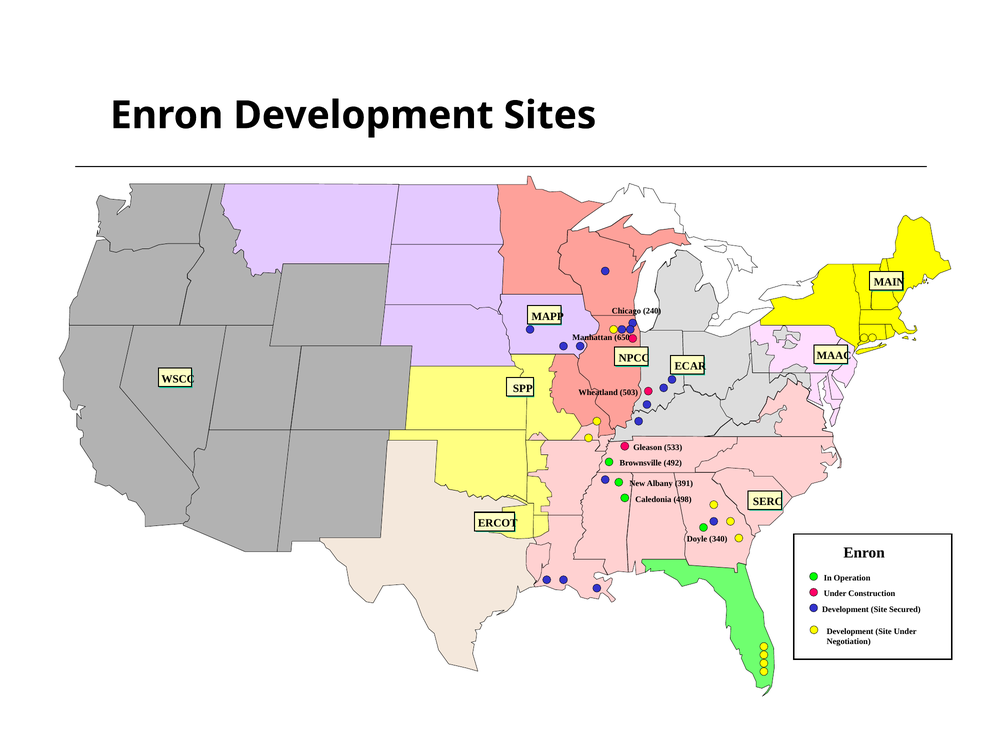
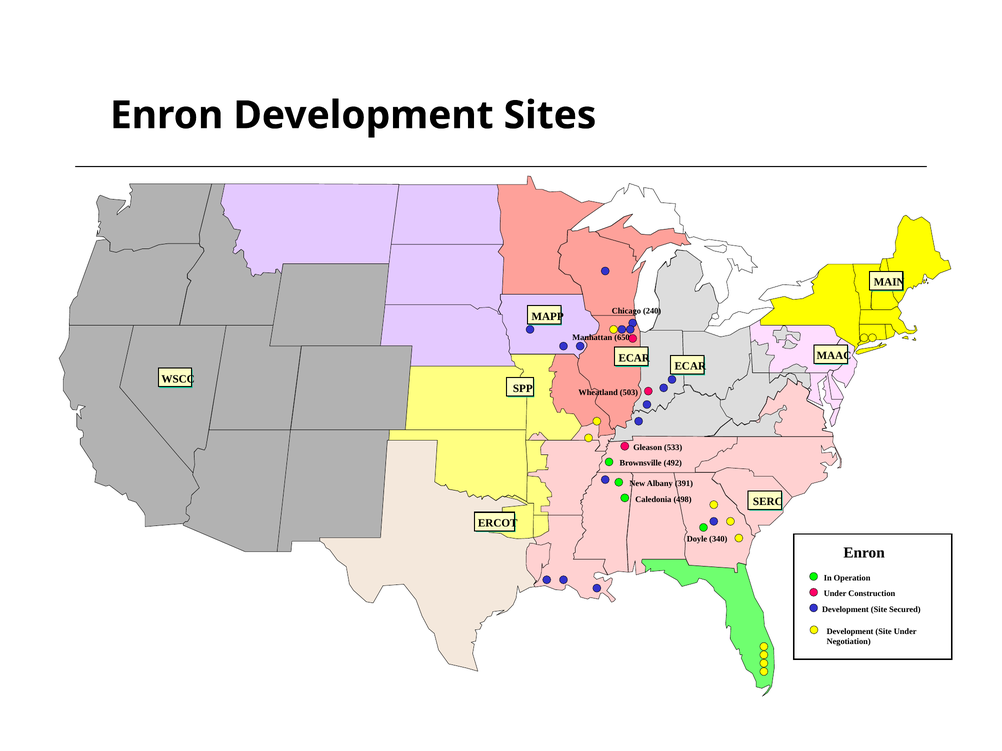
NPCC: NPCC -> ECAR (634, 358)
